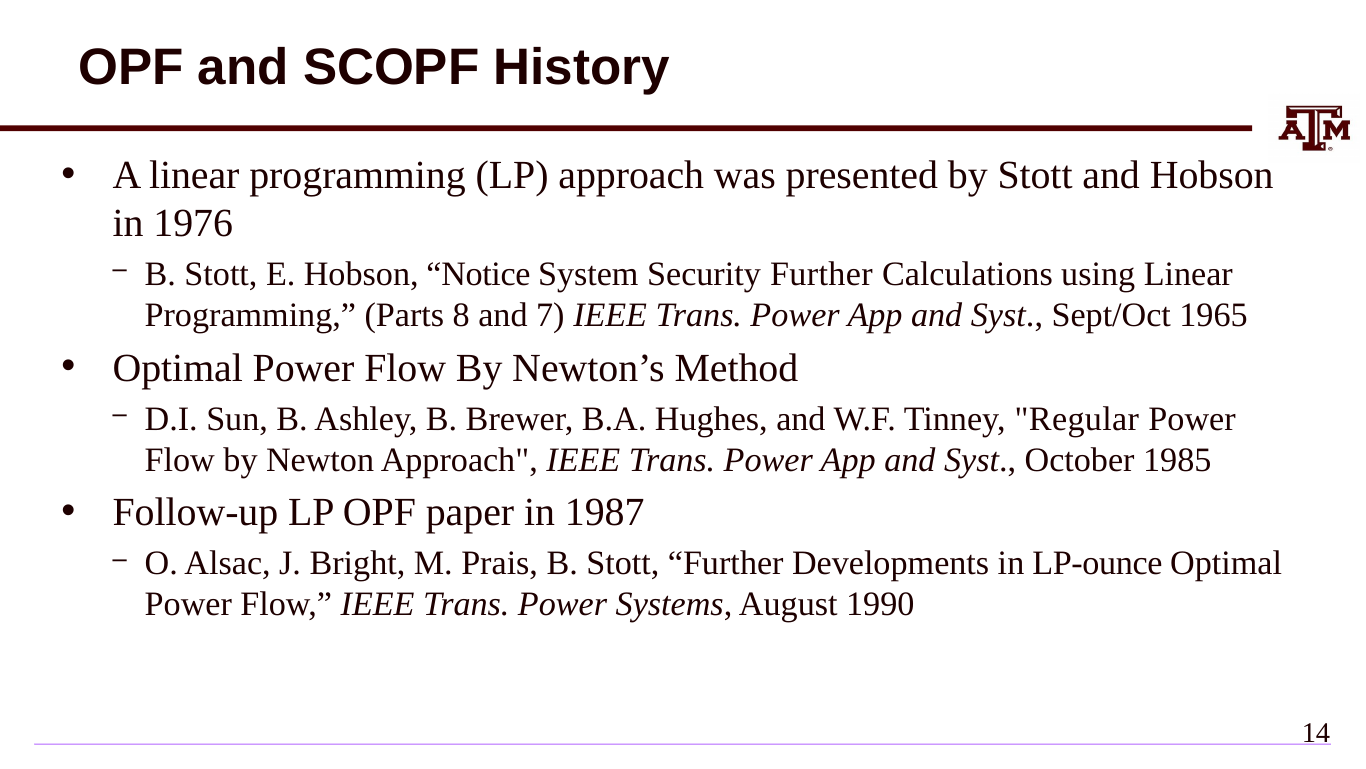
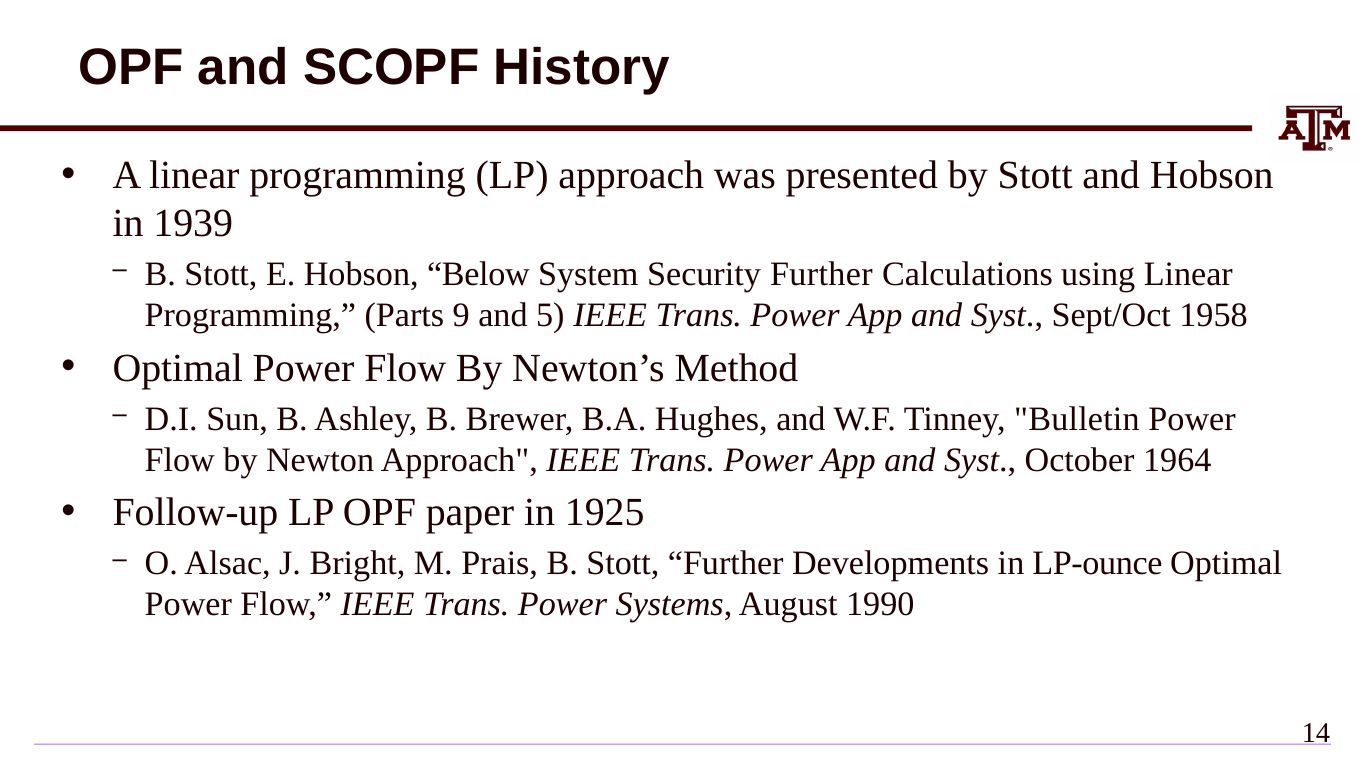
1976: 1976 -> 1939 (193, 223)
Notice: Notice -> Below (478, 274)
8: 8 -> 9 (461, 315)
7: 7 -> 5 (550, 315)
1965: 1965 -> 1958 (1214, 315)
Regular: Regular -> Bulletin (1077, 419)
1985: 1985 -> 1964 (1177, 460)
1987: 1987 -> 1925 (605, 512)
